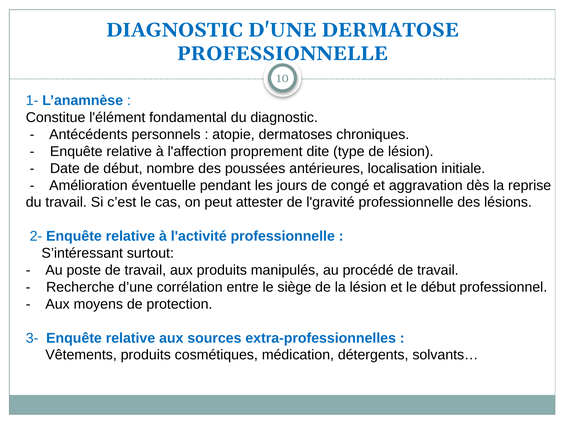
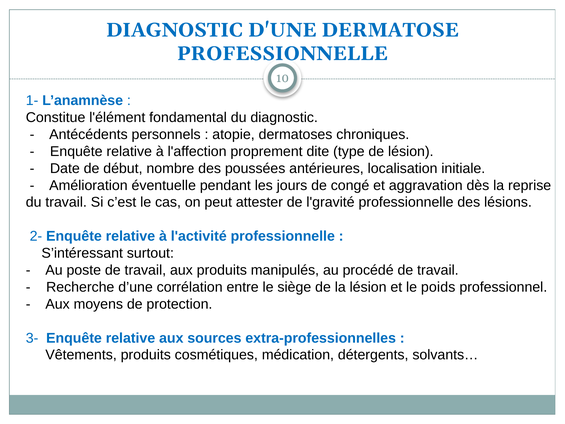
le début: début -> poids (438, 287)
